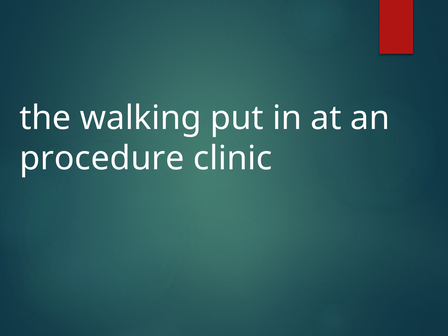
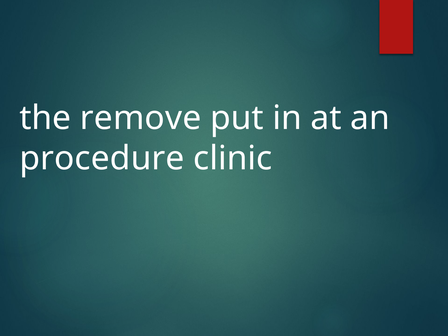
walking: walking -> remove (141, 118)
